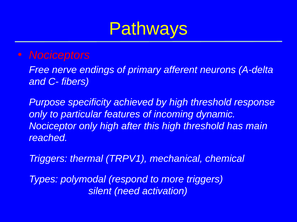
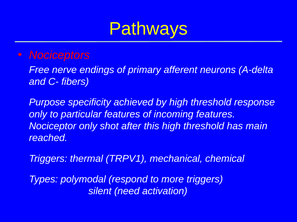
incoming dynamic: dynamic -> features (216, 115)
only high: high -> shot (109, 126)
